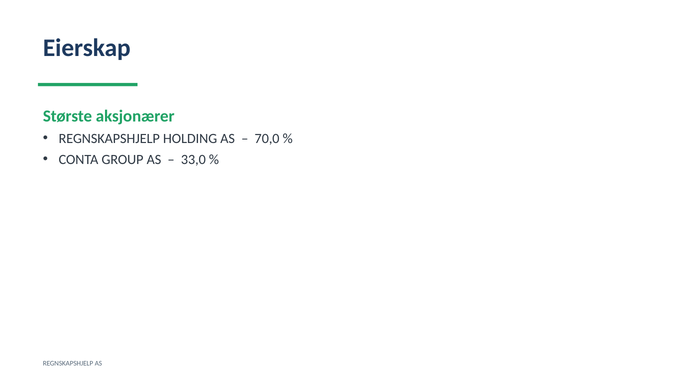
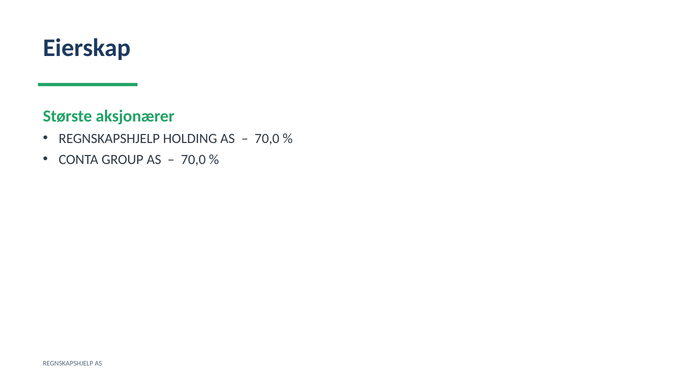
33,0: 33,0 -> 70,0 (193, 160)
